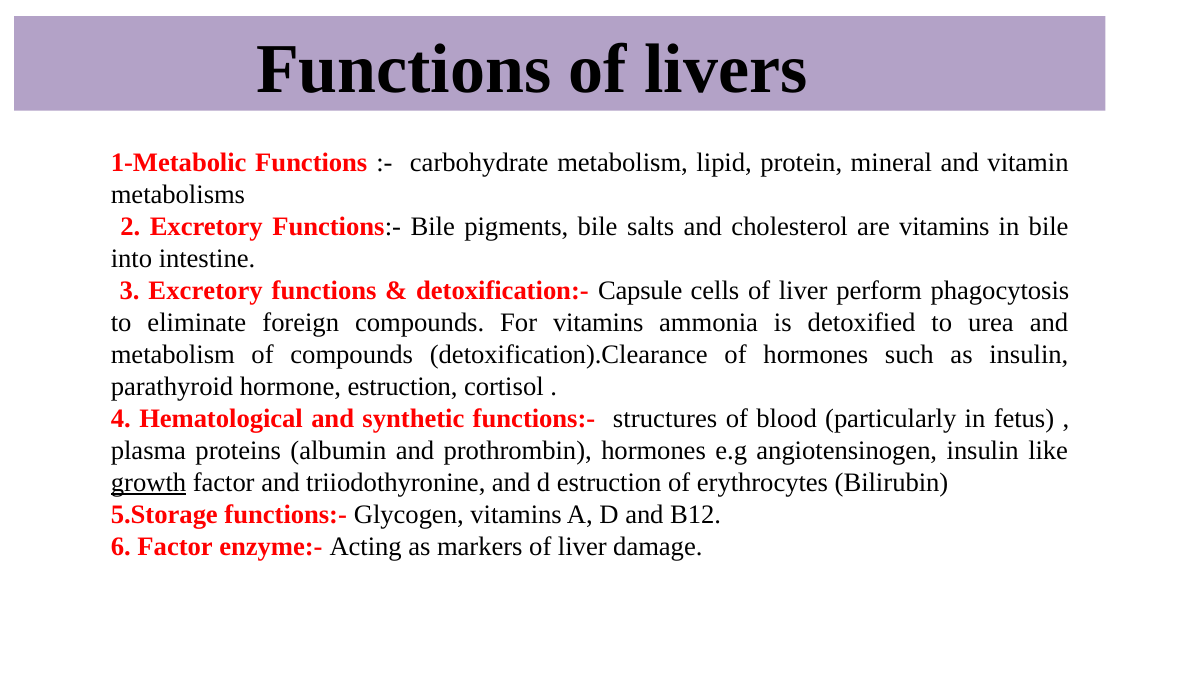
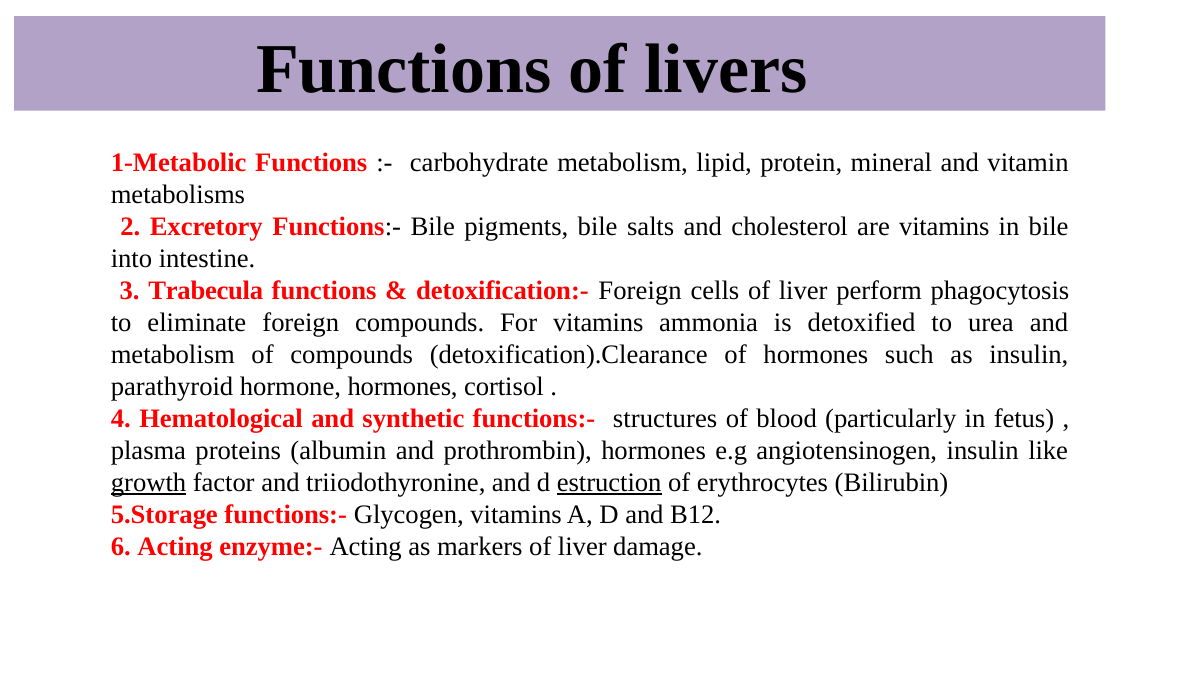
3 Excretory: Excretory -> Trabecula (206, 291)
detoxification:- Capsule: Capsule -> Foreign (640, 291)
hormone estruction: estruction -> hormones (403, 387)
estruction underline: none -> present (609, 483)
6 Factor: Factor -> Acting (175, 547)
